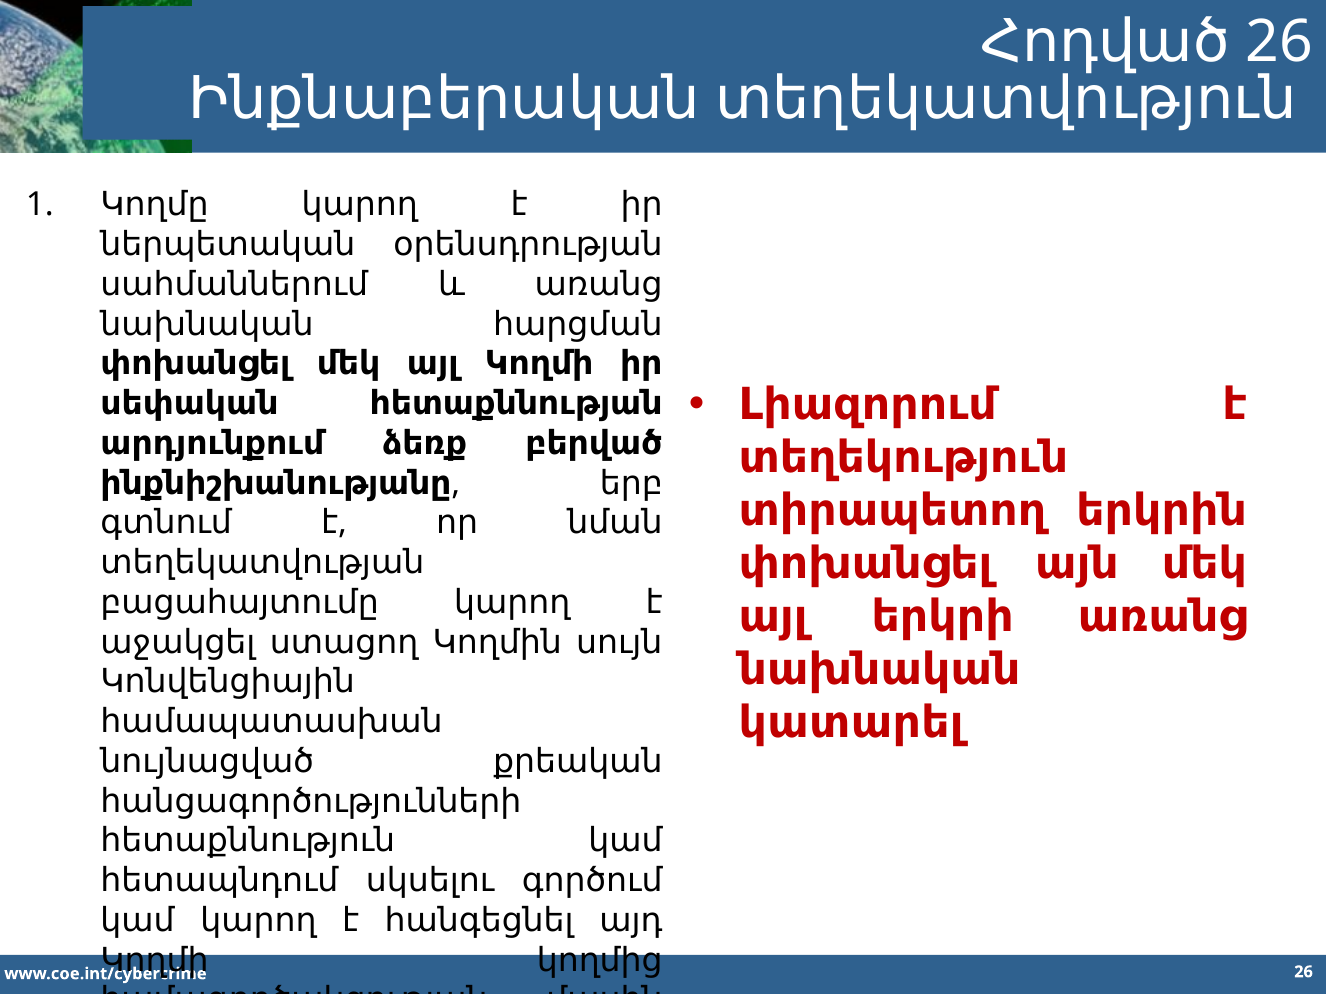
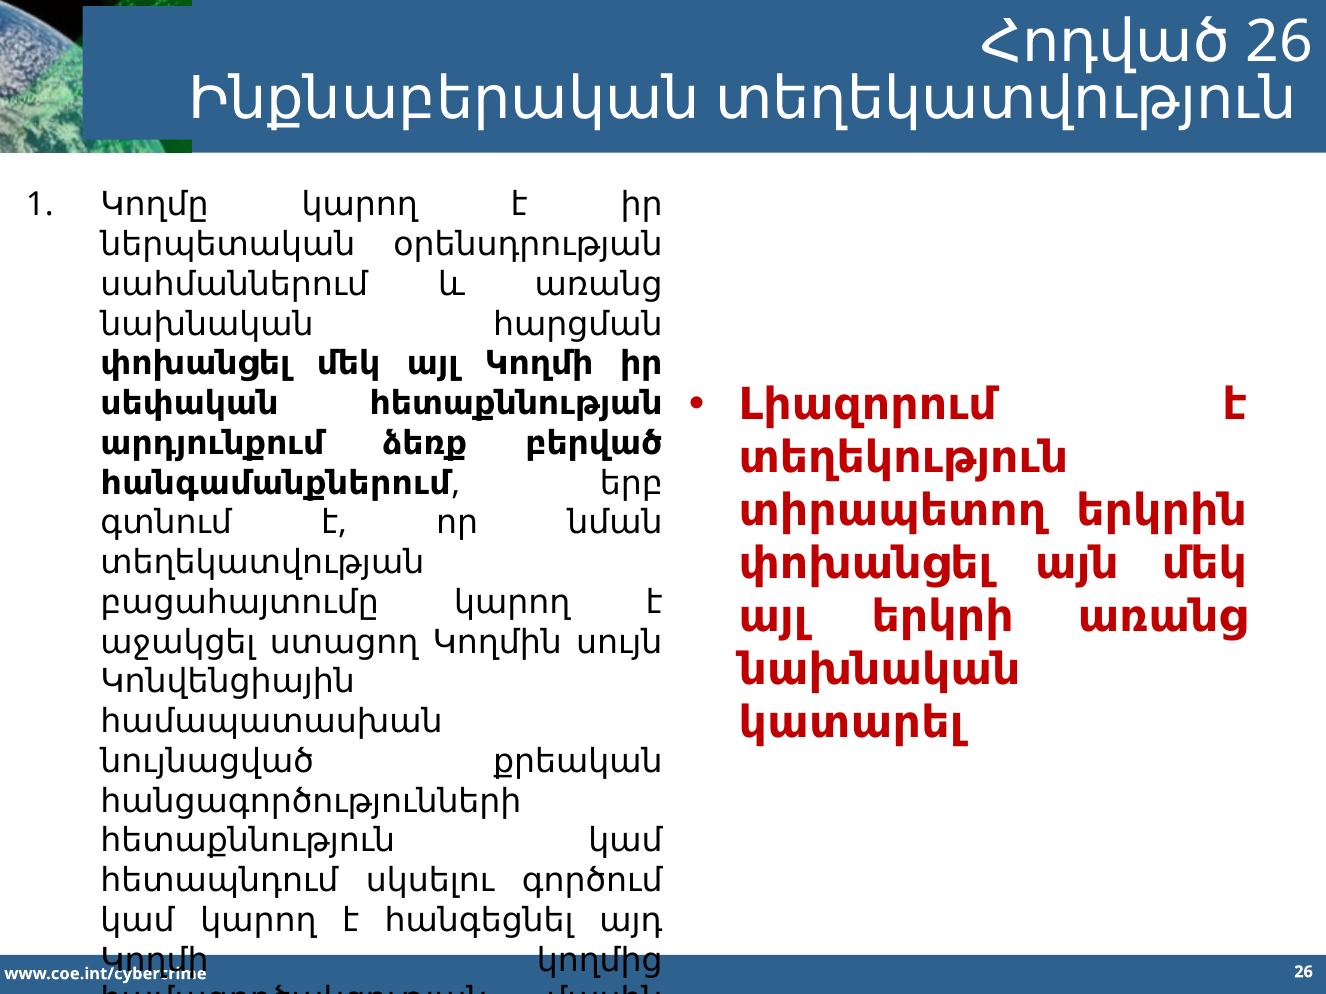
ինքնիշխանությանը: ինքնիշխանությանը -> հանգամանքներում (276, 483)
